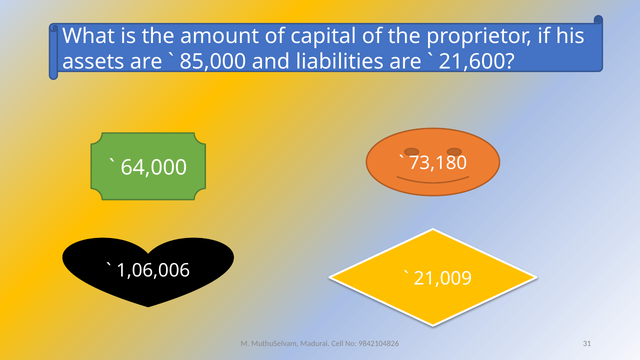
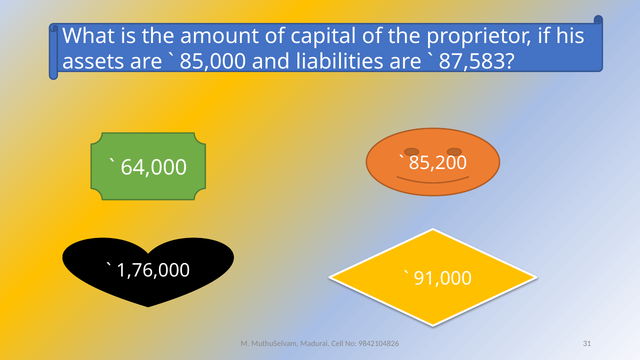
21,600: 21,600 -> 87,583 (477, 62)
73,180: 73,180 -> 85,200 (438, 163)
1,06,006: 1,06,006 -> 1,76,000 (153, 270)
21,009: 21,009 -> 91,000 (443, 279)
